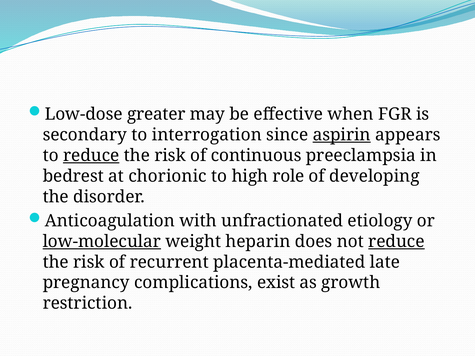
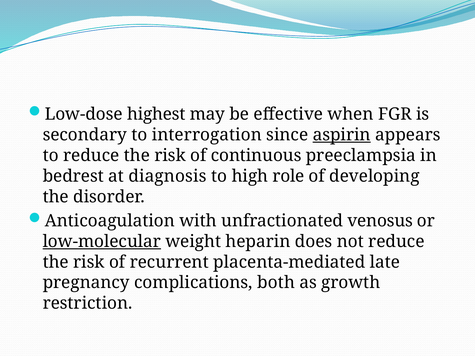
greater: greater -> highest (156, 114)
reduce underline: present -> none (91, 156)
chorionic: chorionic -> diagnosis (168, 176)
etiology: etiology -> venosus (380, 221)
reduce underline: present -> none (396, 242)
exist: exist -> both (276, 283)
